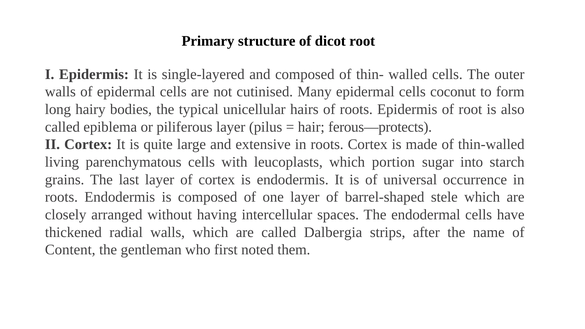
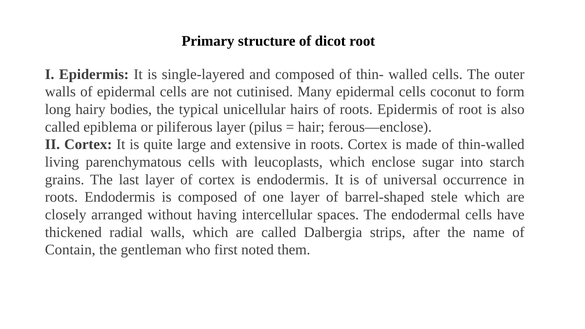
ferous—protects: ferous—protects -> ferous—enclose (380, 127)
portion: portion -> enclose (393, 162)
Content: Content -> Contain (70, 250)
